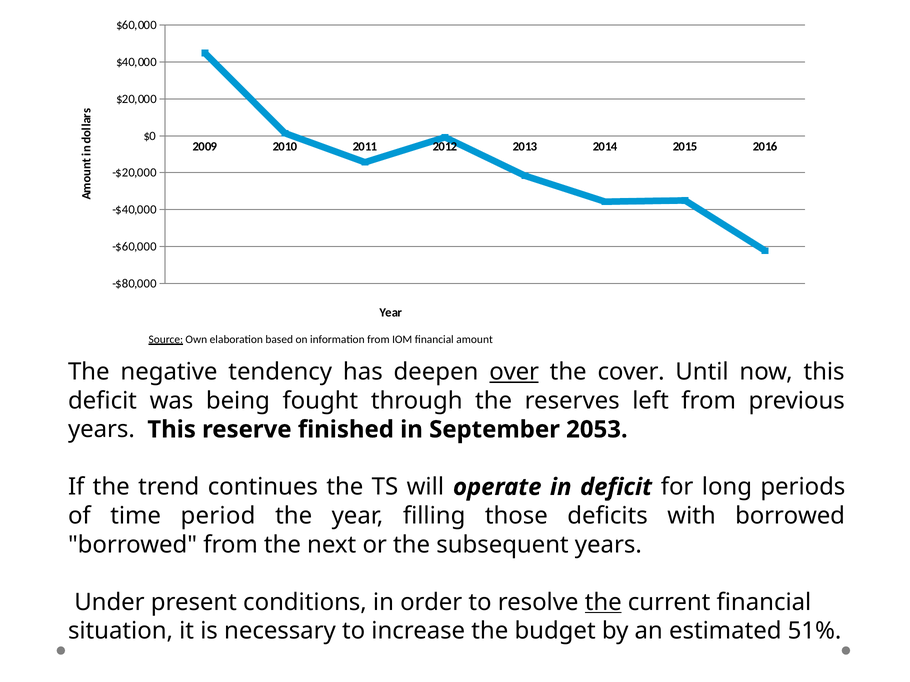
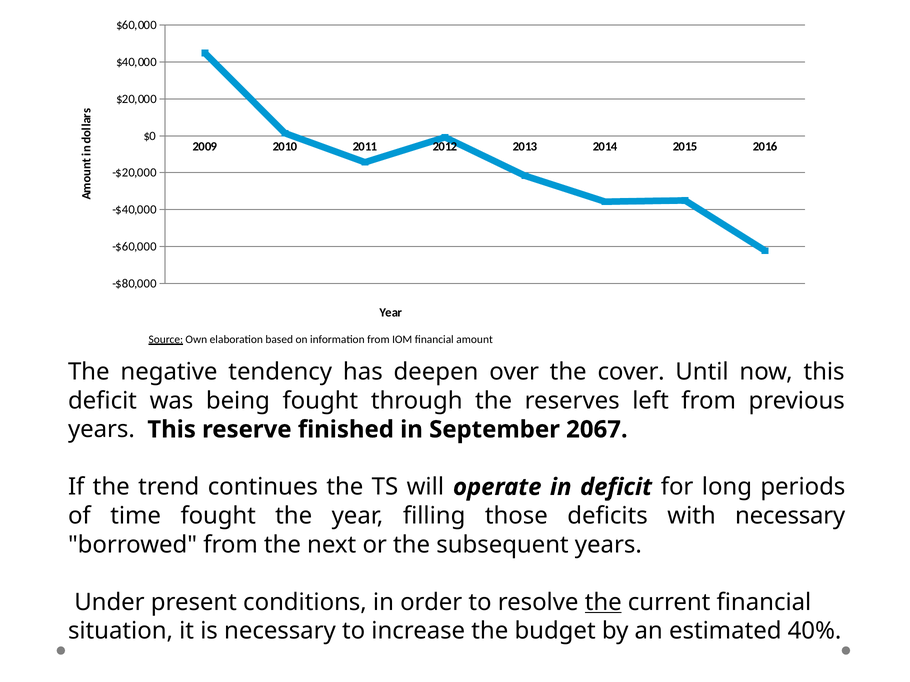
over underline: present -> none (514, 372)
2053: 2053 -> 2067 (597, 430)
time period: period -> fought (218, 516)
with borrowed: borrowed -> necessary (790, 516)
51%: 51% -> 40% (815, 631)
